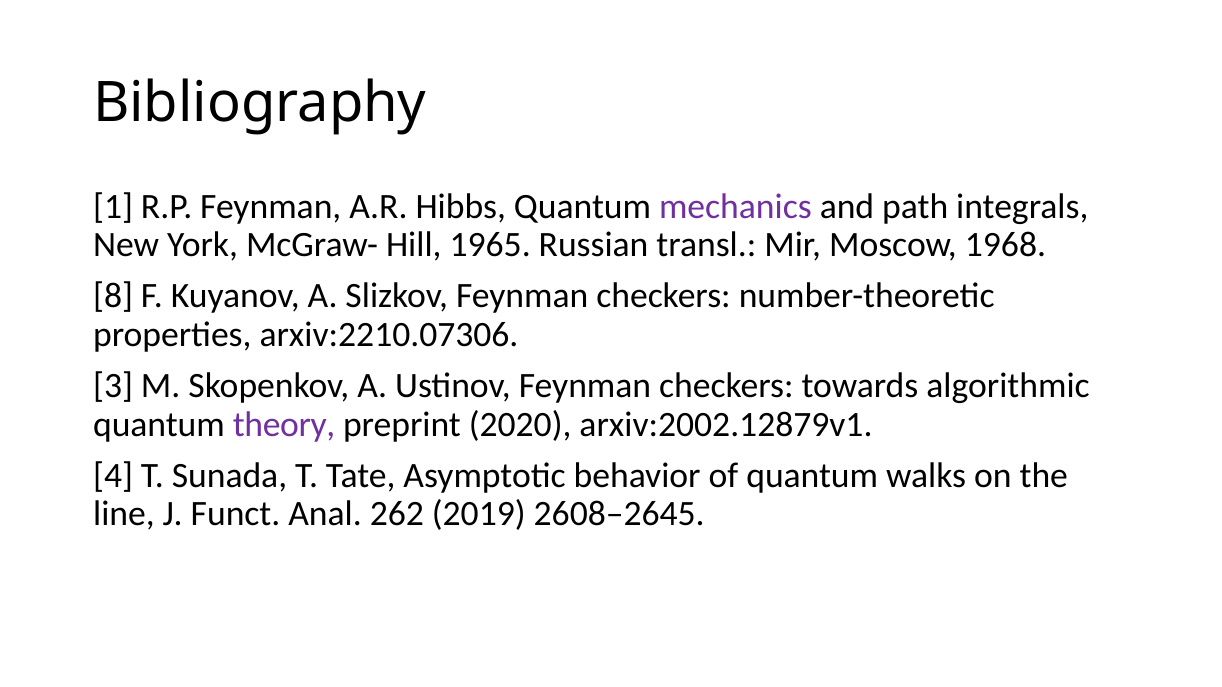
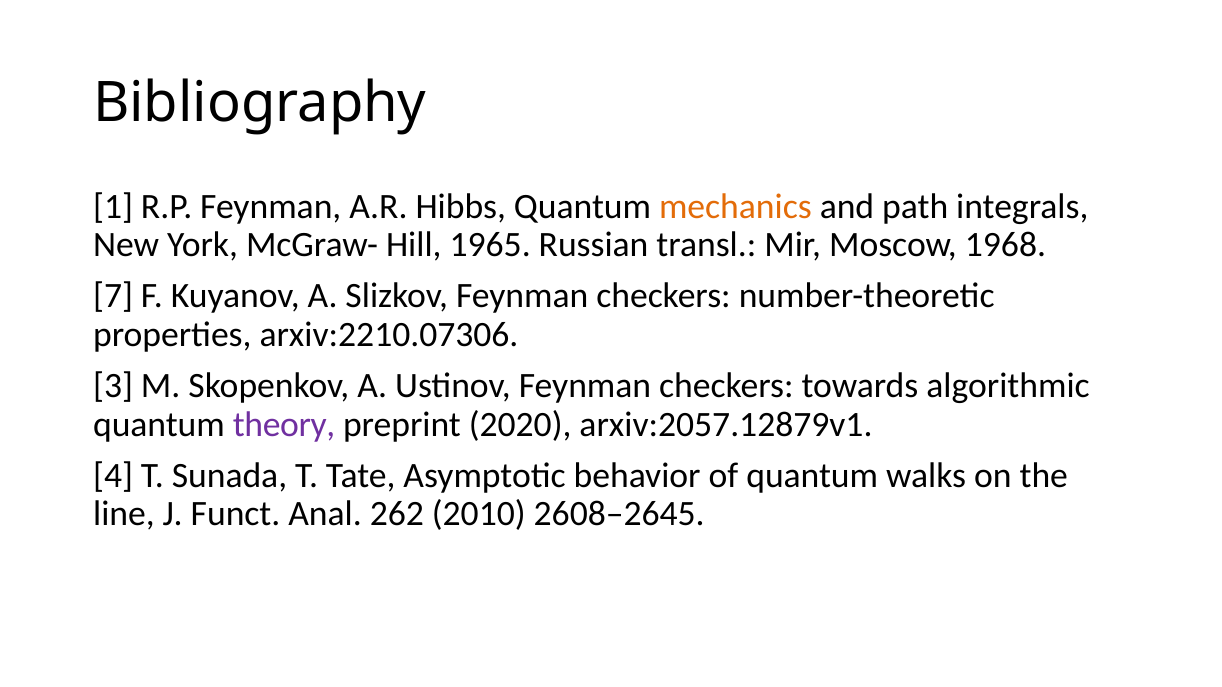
mechanics colour: purple -> orange (735, 207)
8: 8 -> 7 (113, 296)
arxiv:2002.12879v1: arxiv:2002.12879v1 -> arxiv:2057.12879v1 (726, 425)
2019: 2019 -> 2010 (479, 514)
